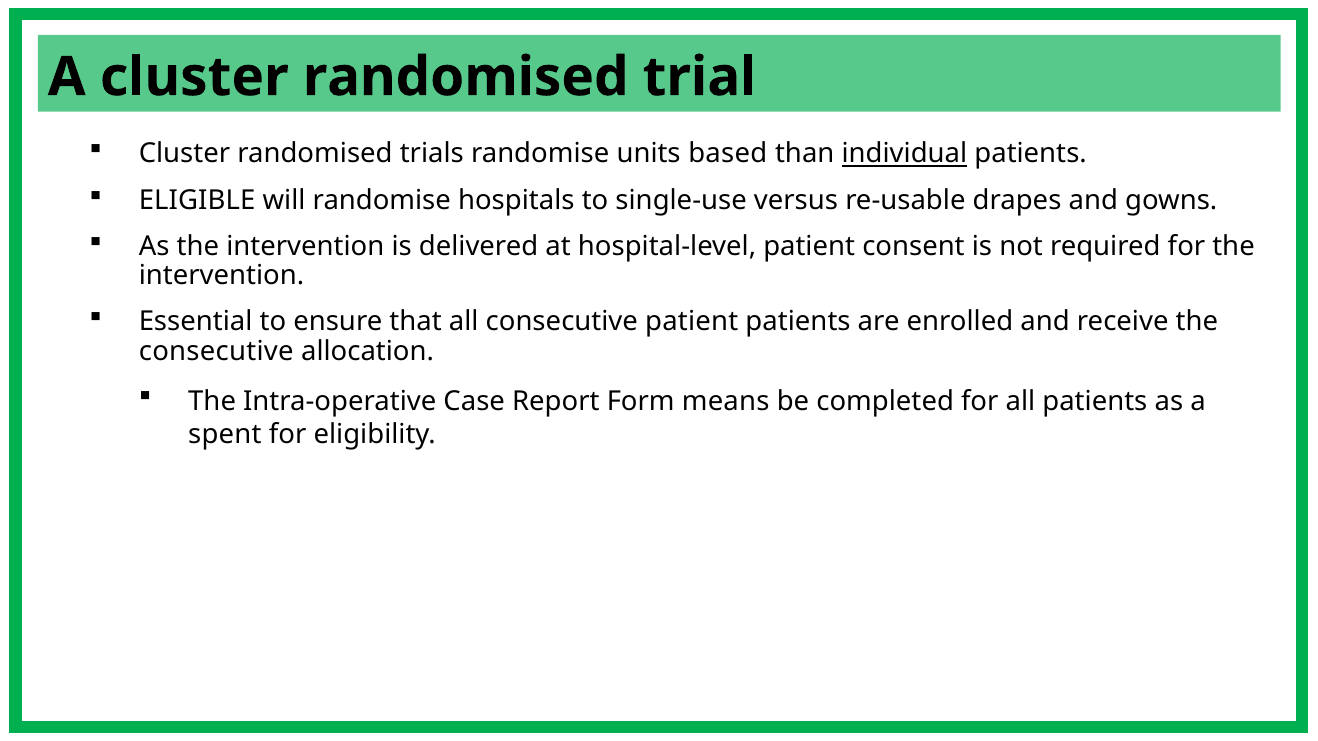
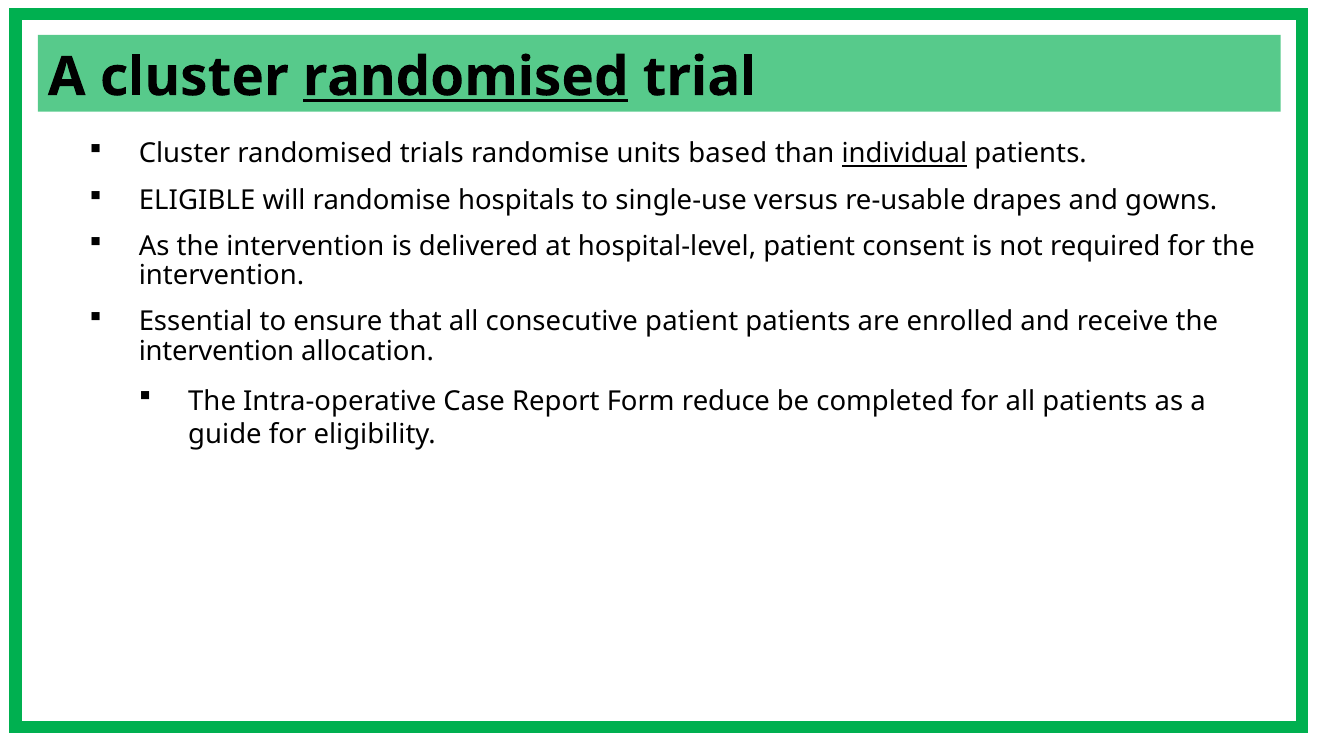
randomised underline: none -> present (466, 77)
consecutive: consecutive -> intervention (216, 352)
means: means -> reduce (726, 402)
spent: spent -> guide (225, 434)
